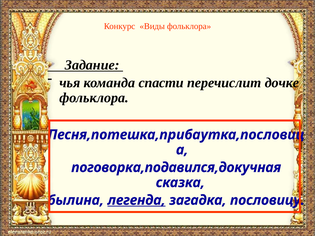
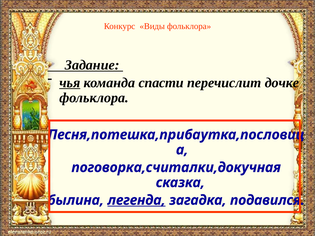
чья underline: none -> present (70, 83)
поговорка,подавился,докучная: поговорка,подавился,докучная -> поговорка,считалки,докучная (176, 168)
пословицу: пословицу -> подавился (267, 200)
